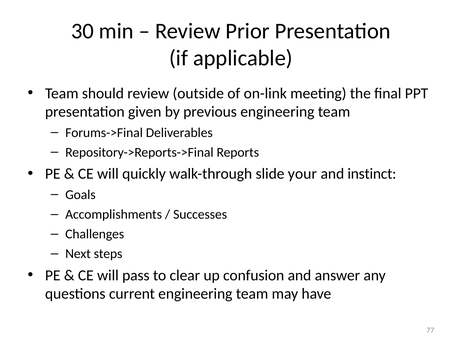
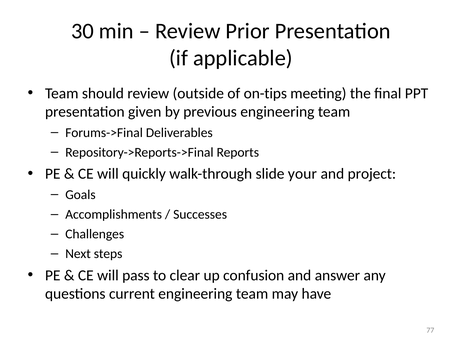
on-link: on-link -> on-tips (265, 93)
instinct: instinct -> project (372, 174)
